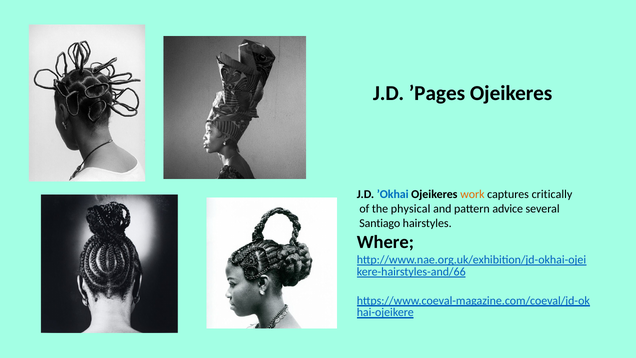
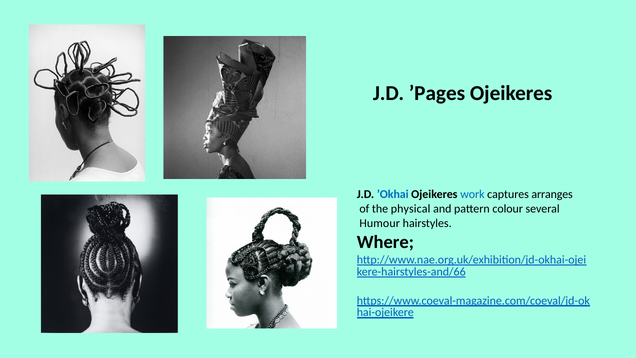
work colour: orange -> blue (472, 194)
critically: critically -> arranges (552, 194)
advice: advice -> colour (508, 209)
Santiago: Santiago -> Humour (380, 223)
